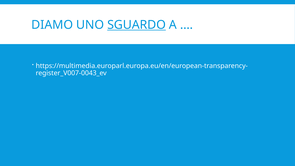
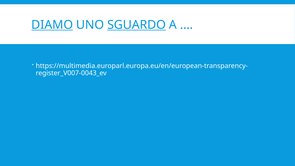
DIAMO underline: none -> present (52, 25)
